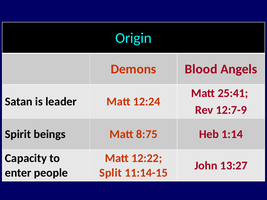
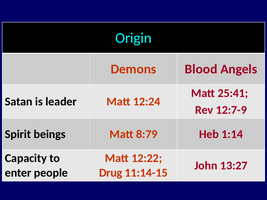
8:75: 8:75 -> 8:79 (147, 134)
Split: Split -> Drug (111, 173)
